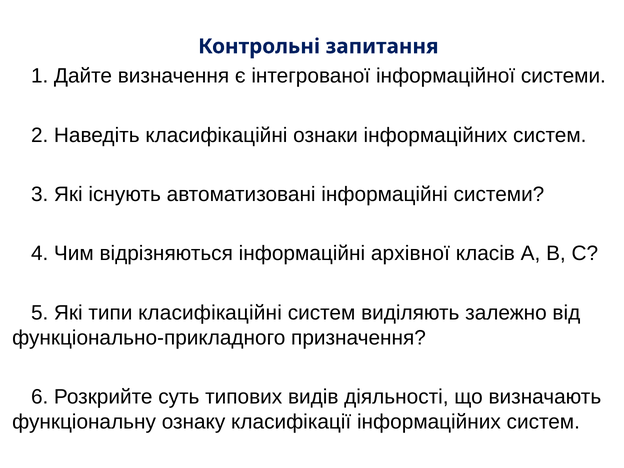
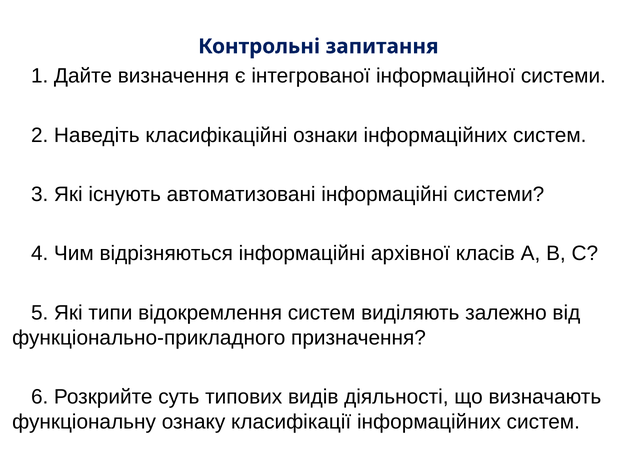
типи класифікаційні: класифікаційні -> відокремлення (210, 313)
